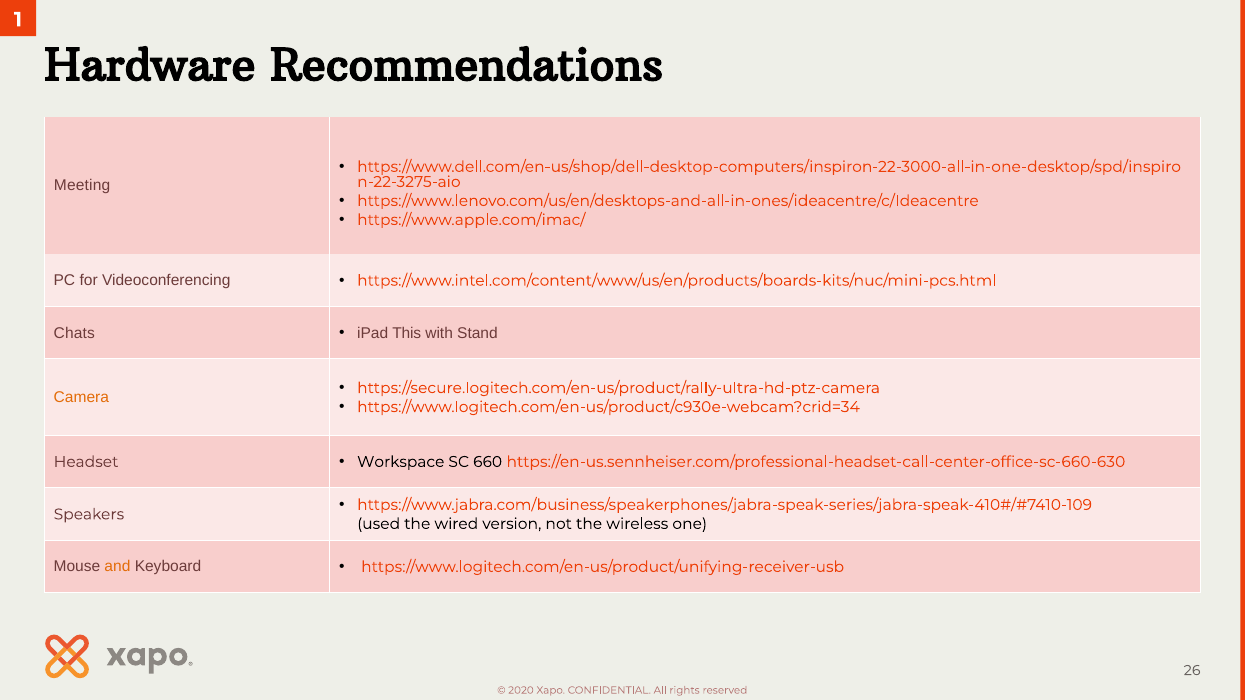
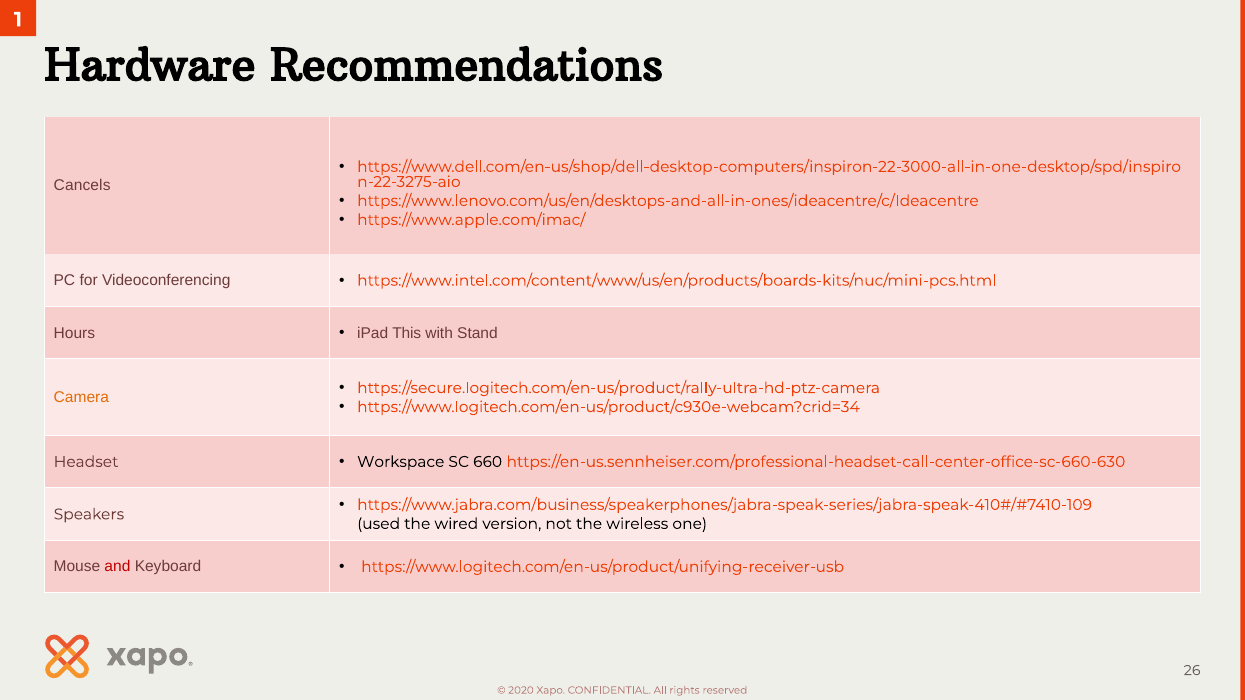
Meeting: Meeting -> Cancels (82, 186)
Chats: Chats -> Hours (74, 333)
and colour: orange -> red (117, 567)
